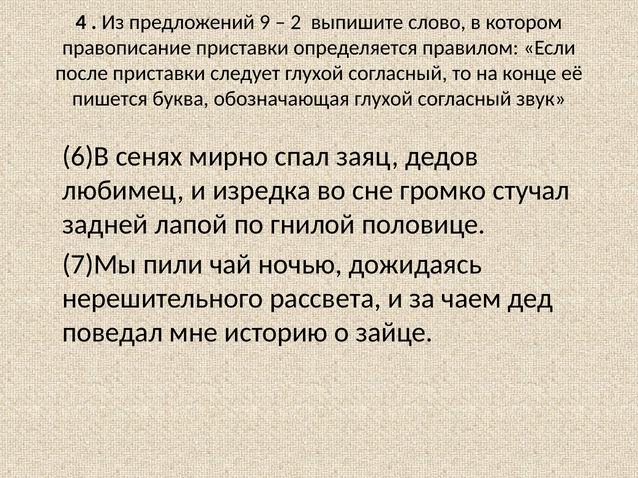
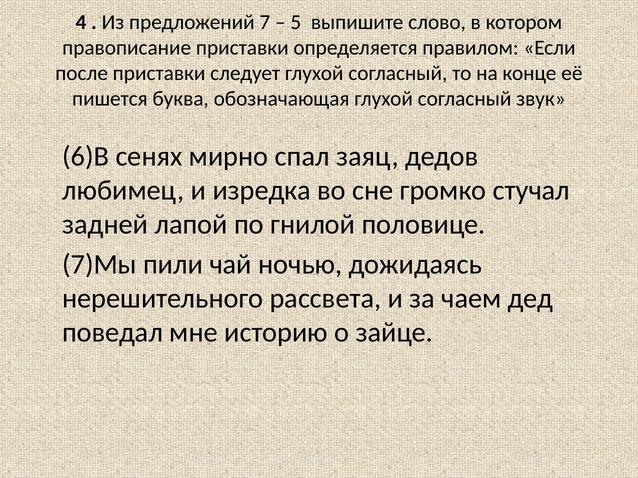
9: 9 -> 7 (265, 22)
2: 2 -> 5 (296, 22)
